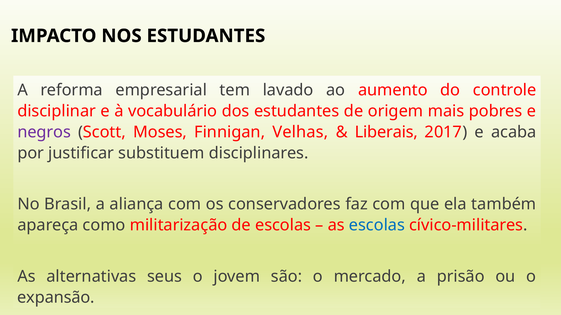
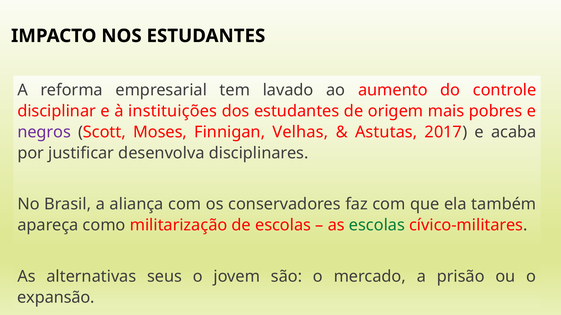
vocabulário: vocabulário -> instituições (173, 111)
Liberais: Liberais -> Astutas (386, 132)
substituem: substituem -> desenvolva (161, 153)
escolas colour: blue -> green (377, 226)
